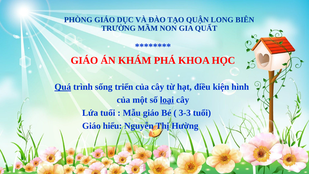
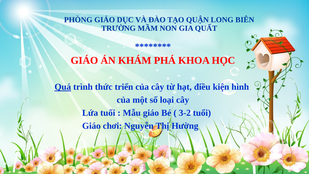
sống: sống -> thức (104, 87)
loại underline: present -> none (167, 100)
3-3: 3-3 -> 3-2 (185, 113)
hiểu: hiểu -> chơi (112, 126)
